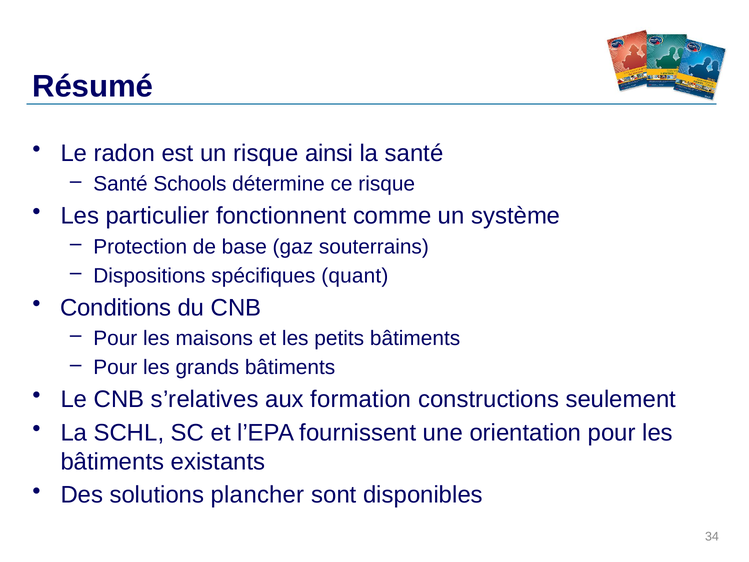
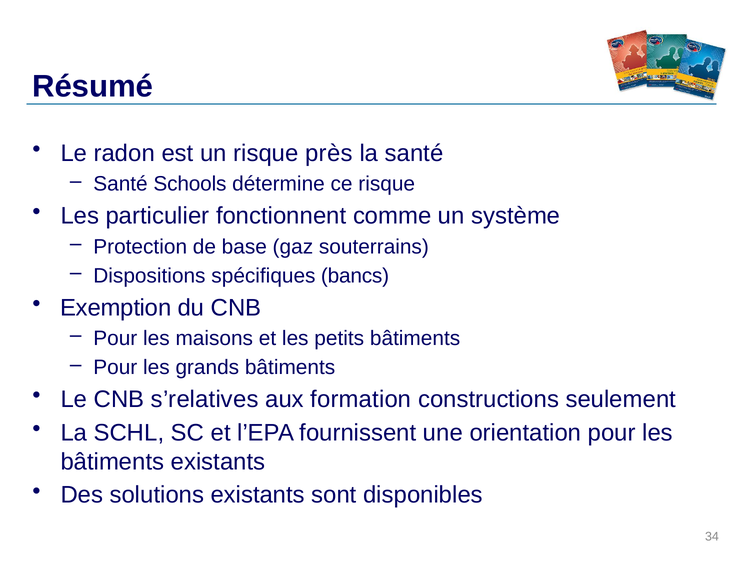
ainsi: ainsi -> près (329, 153)
quant: quant -> bancs (355, 276)
Conditions: Conditions -> Exemption (116, 308)
solutions plancher: plancher -> existants (258, 495)
